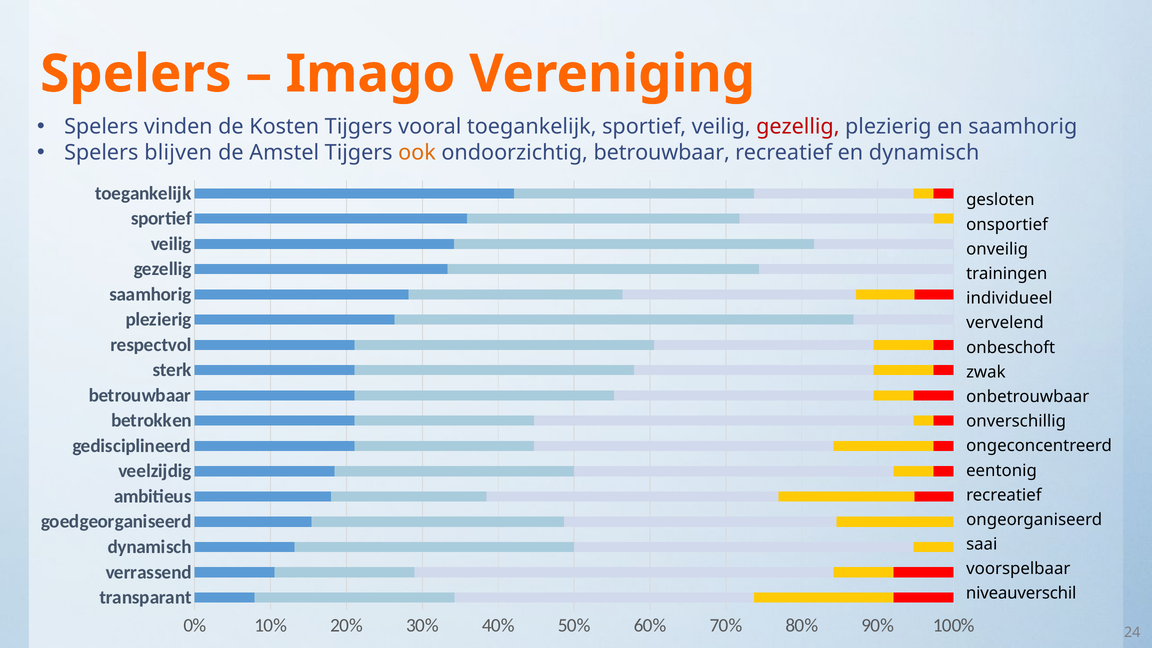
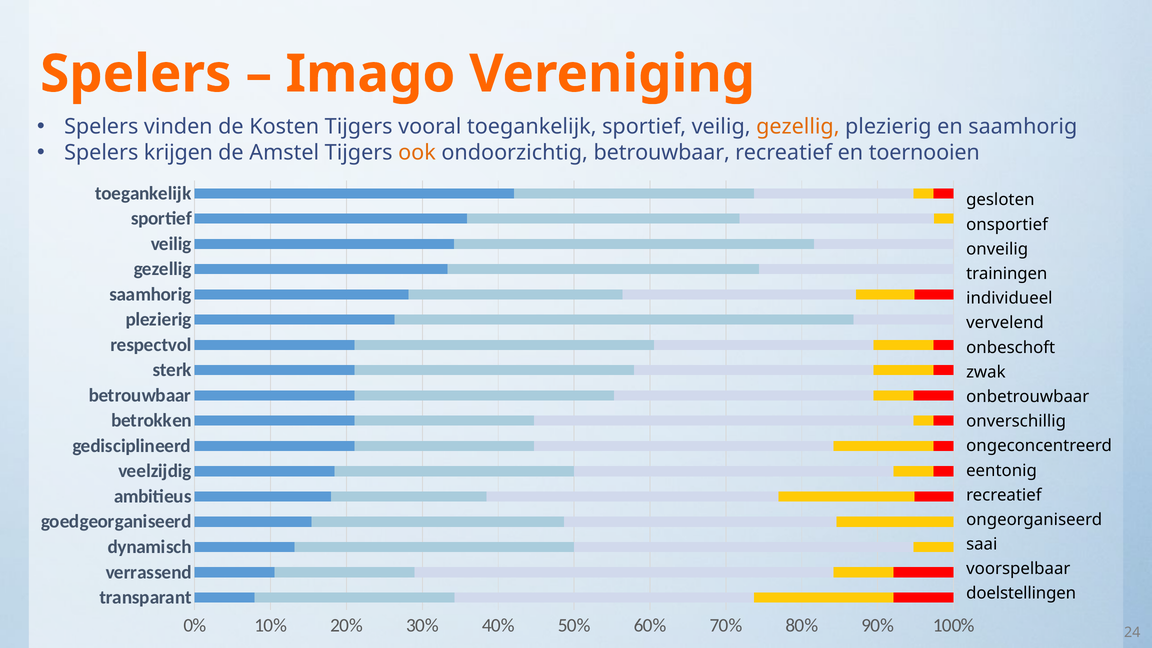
gezellig colour: red -> orange (798, 127)
blijven: blijven -> krijgen (178, 153)
en dynamisch: dynamisch -> toernooien (924, 153)
niveauverschil: niveauverschil -> doelstellingen (1021, 594)
